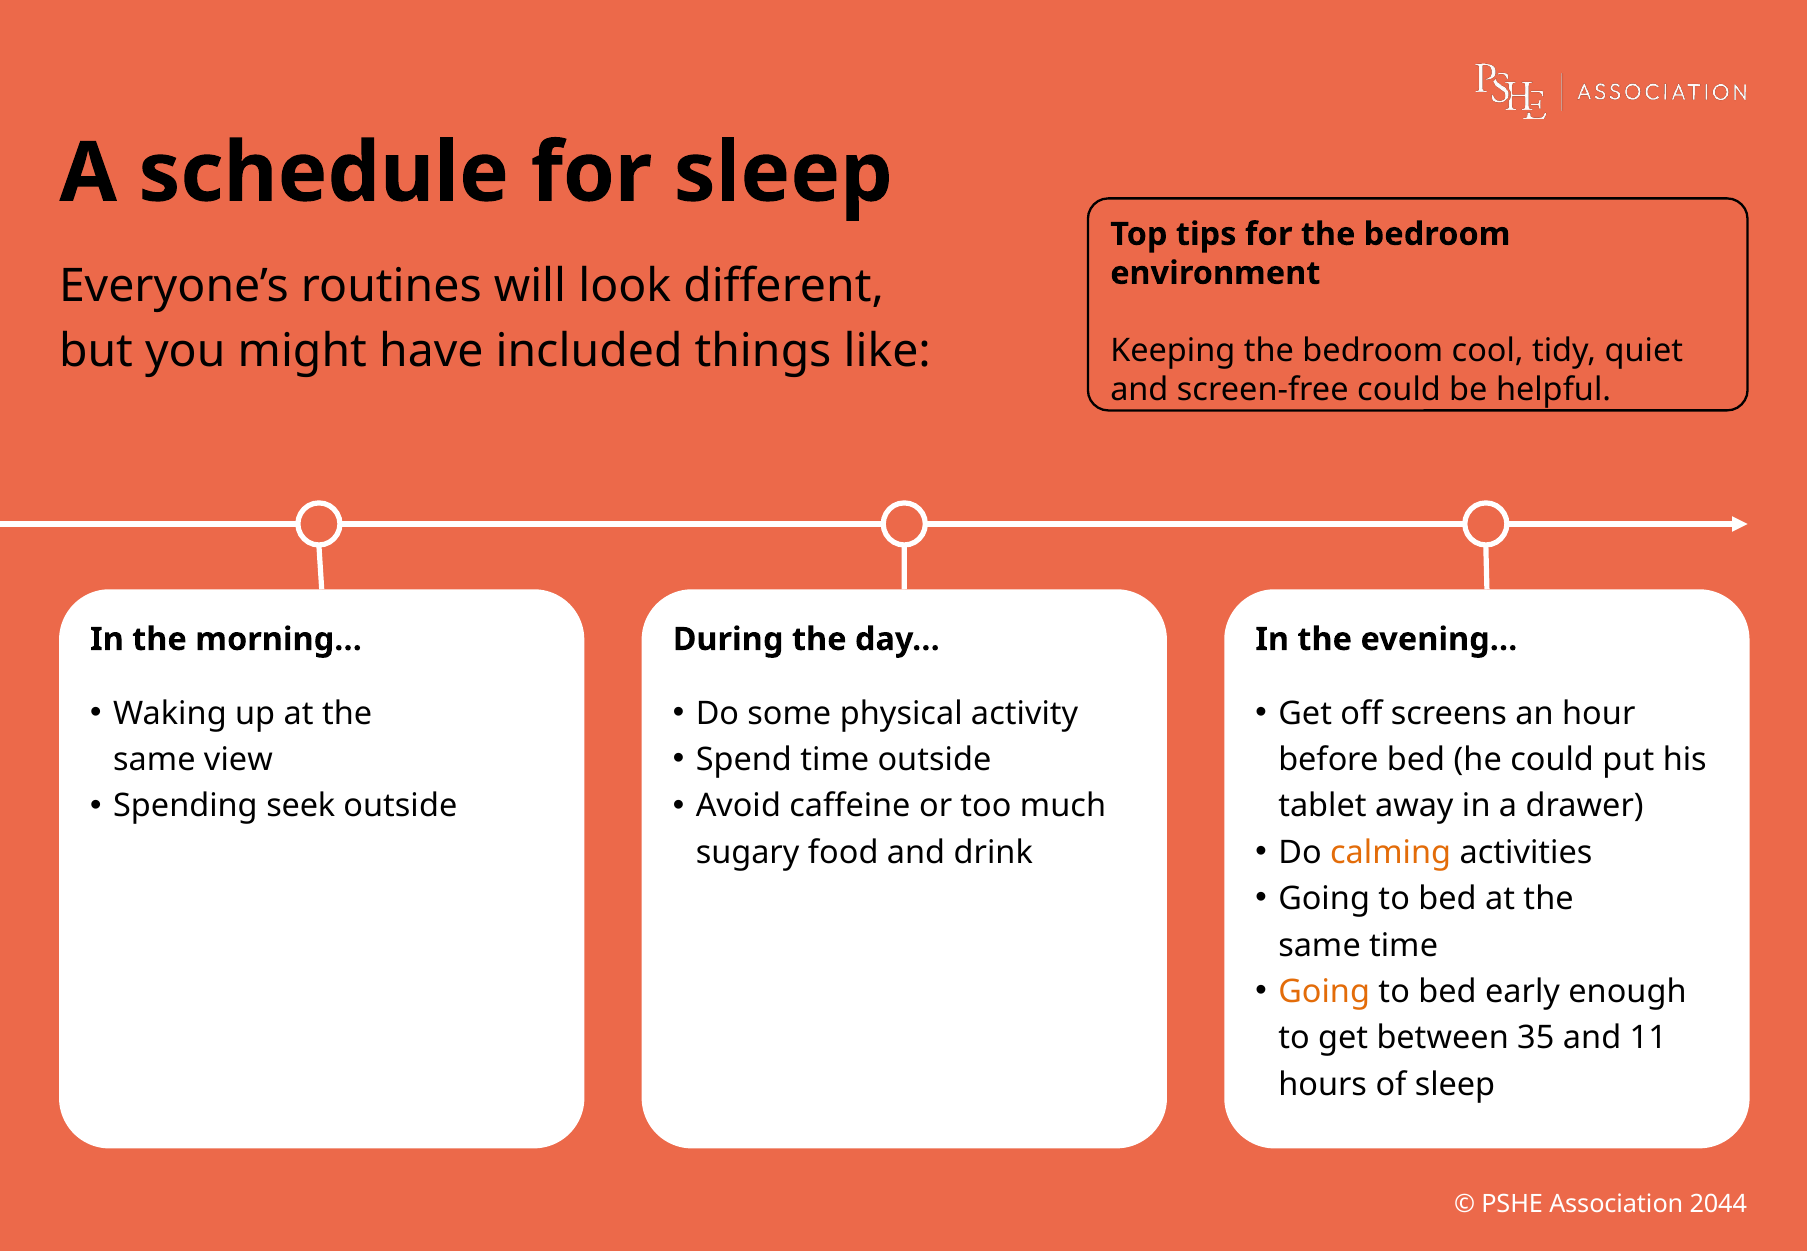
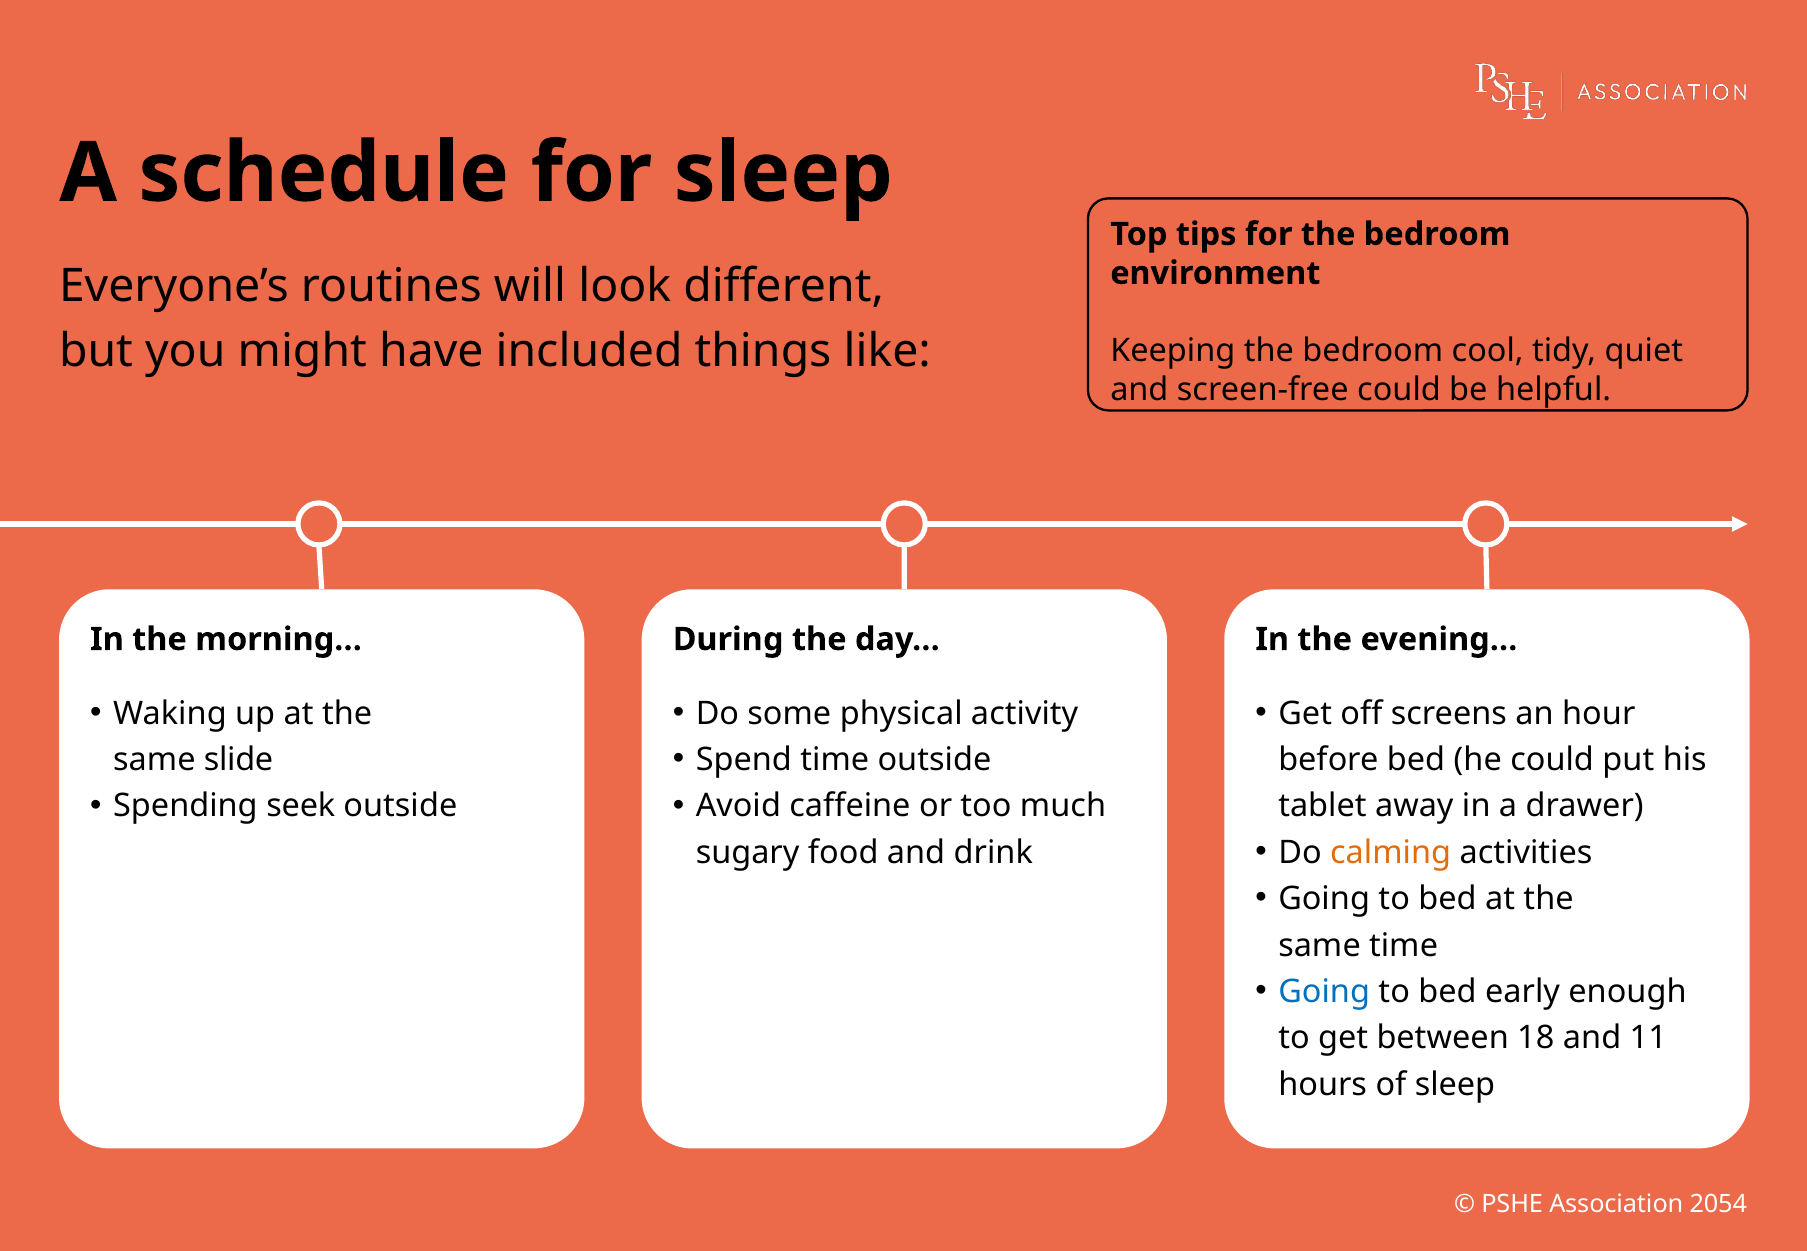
view: view -> slide (239, 760)
Going colour: orange -> blue (1324, 992)
35: 35 -> 18 (1536, 1038)
2044: 2044 -> 2054 (1718, 1204)
